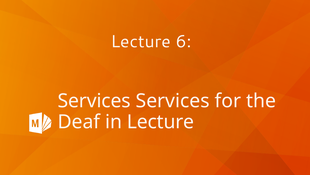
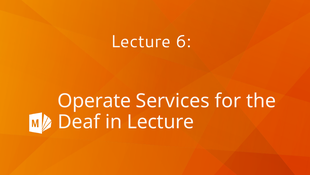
Services: Services -> Operate (94, 101)
